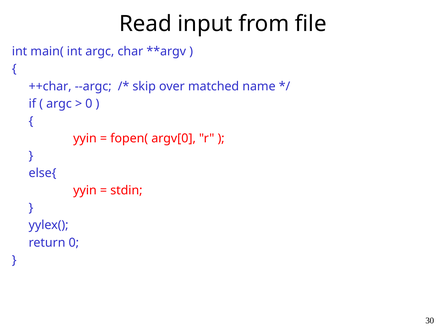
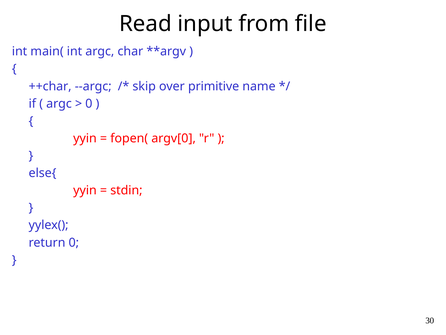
matched: matched -> primitive (214, 86)
